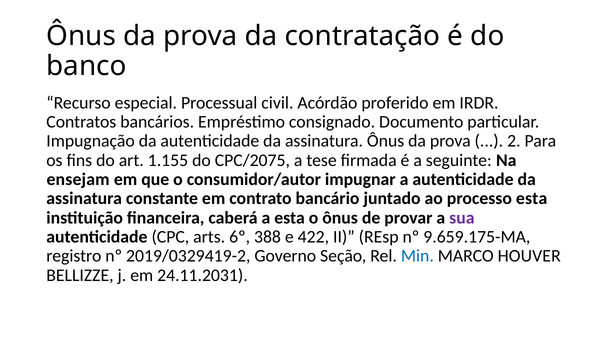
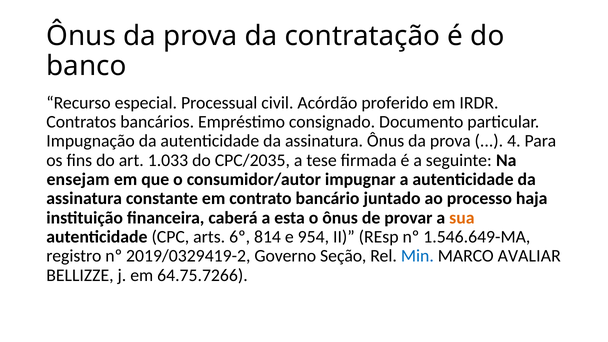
2: 2 -> 4 (514, 141)
1.155: 1.155 -> 1.033 (168, 160)
CPC/2075: CPC/2075 -> CPC/2035 (252, 160)
processo esta: esta -> haja (532, 199)
sua colour: purple -> orange (462, 218)
388: 388 -> 814 (268, 237)
422: 422 -> 954 (313, 237)
9.659.175-MA: 9.659.175-MA -> 1.546.649-MA (477, 237)
HOUVER: HOUVER -> AVALIAR (529, 256)
24.11.2031: 24.11.2031 -> 64.75.7266 (202, 275)
